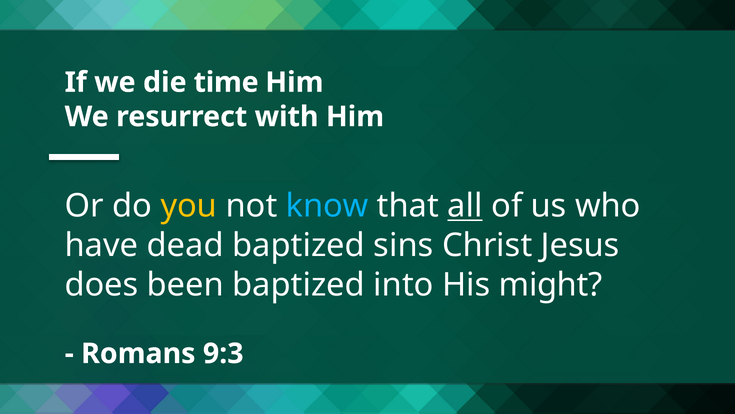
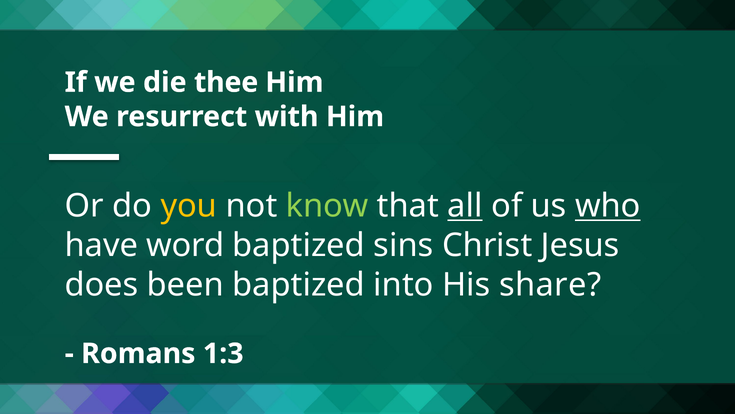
time: time -> thee (226, 82)
know colour: light blue -> light green (327, 206)
who underline: none -> present (608, 206)
dead: dead -> word (185, 245)
might: might -> share (550, 284)
9:3: 9:3 -> 1:3 (223, 353)
